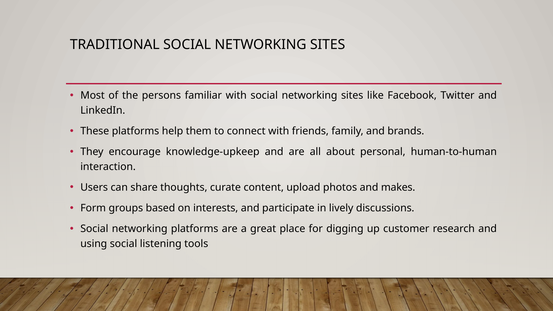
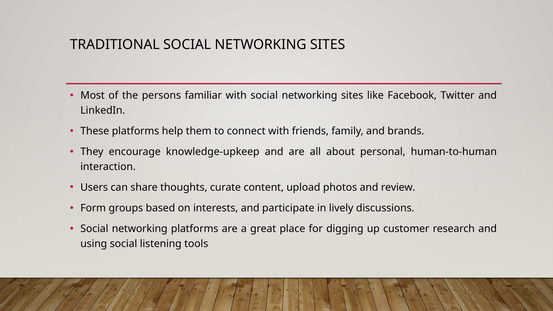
makes: makes -> review (398, 187)
